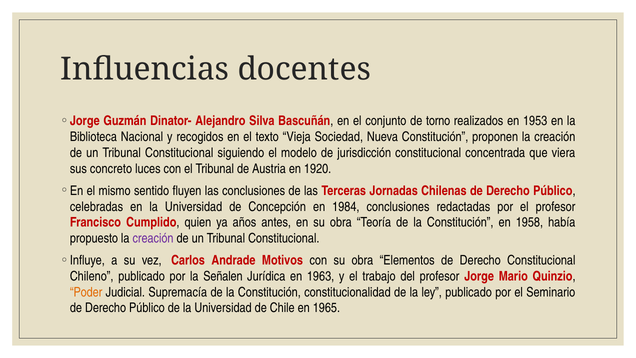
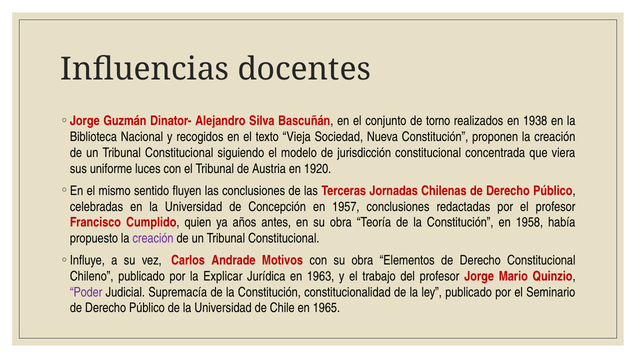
1953: 1953 -> 1938 (535, 121)
concreto: concreto -> uniforme (111, 169)
1984: 1984 -> 1957 (346, 206)
Señalen: Señalen -> Explicar (223, 276)
Poder colour: orange -> purple (86, 292)
